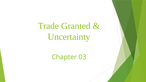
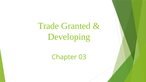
Uncertainty: Uncertainty -> Developing (69, 37)
